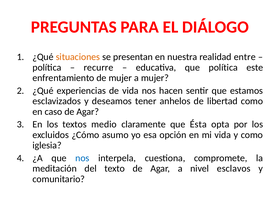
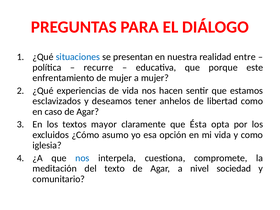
situaciones colour: orange -> blue (78, 57)
que política: política -> porque (223, 67)
medio: medio -> mayor (104, 124)
esclavos: esclavos -> sociedad (234, 169)
